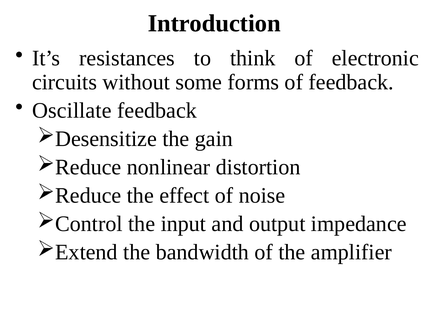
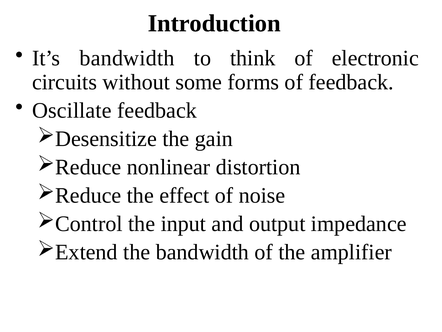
It’s resistances: resistances -> bandwidth (127, 58)
